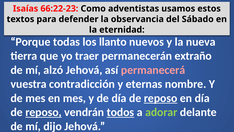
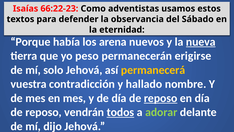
todas: todas -> había (67, 42)
llanto: llanto -> arena (113, 42)
nueva underline: none -> present (201, 42)
traer: traer -> peso (87, 56)
extraño: extraño -> erigirse (193, 56)
alzó: alzó -> solo (53, 70)
permanecerá colour: pink -> yellow (153, 70)
eternas: eternas -> hallado (144, 84)
reposo underline: present -> none (43, 112)
